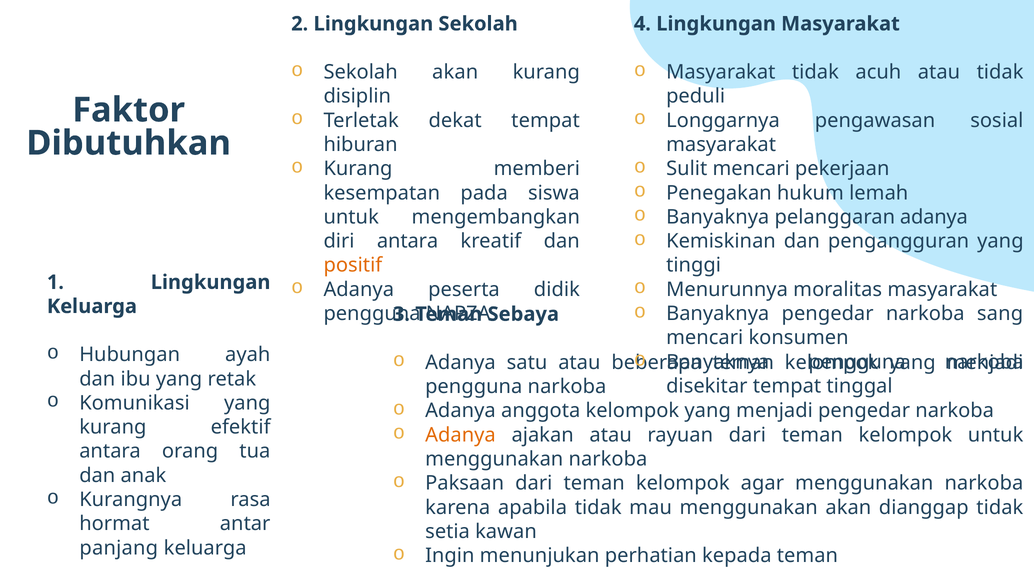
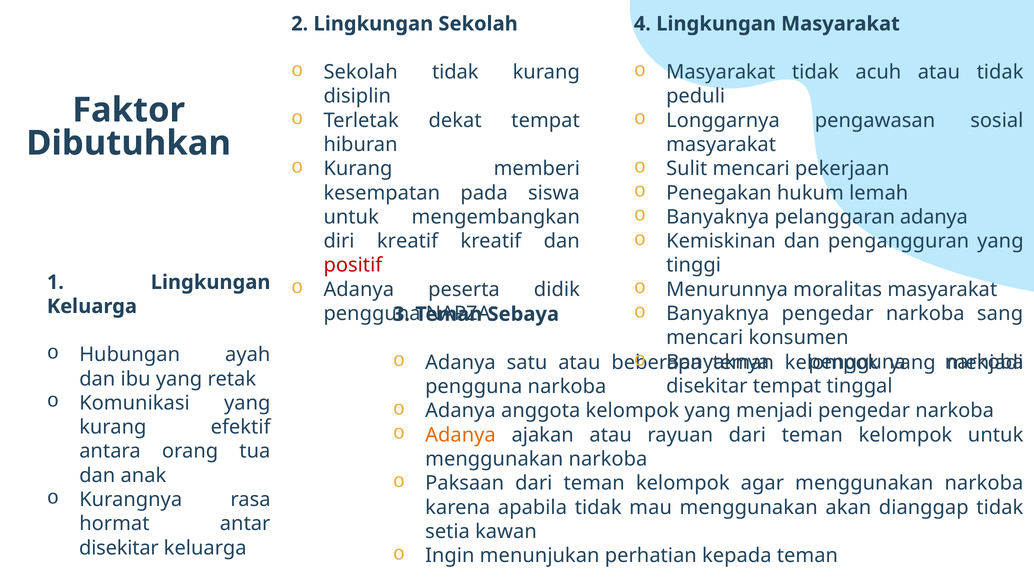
Sekolah akan: akan -> tidak (455, 72)
diri antara: antara -> kreatif (408, 241)
positif colour: orange -> red (353, 265)
panjang: panjang -> disekitar (119, 548)
